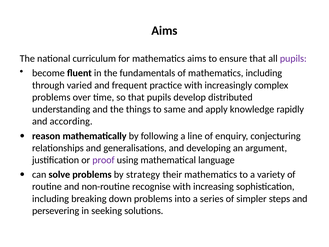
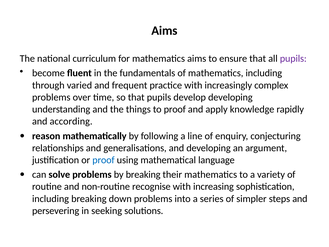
develop distributed: distributed -> developing (230, 97)
to same: same -> proof (175, 109)
proof colour: purple -> blue (103, 160)
by strategy: strategy -> breaking (143, 174)
